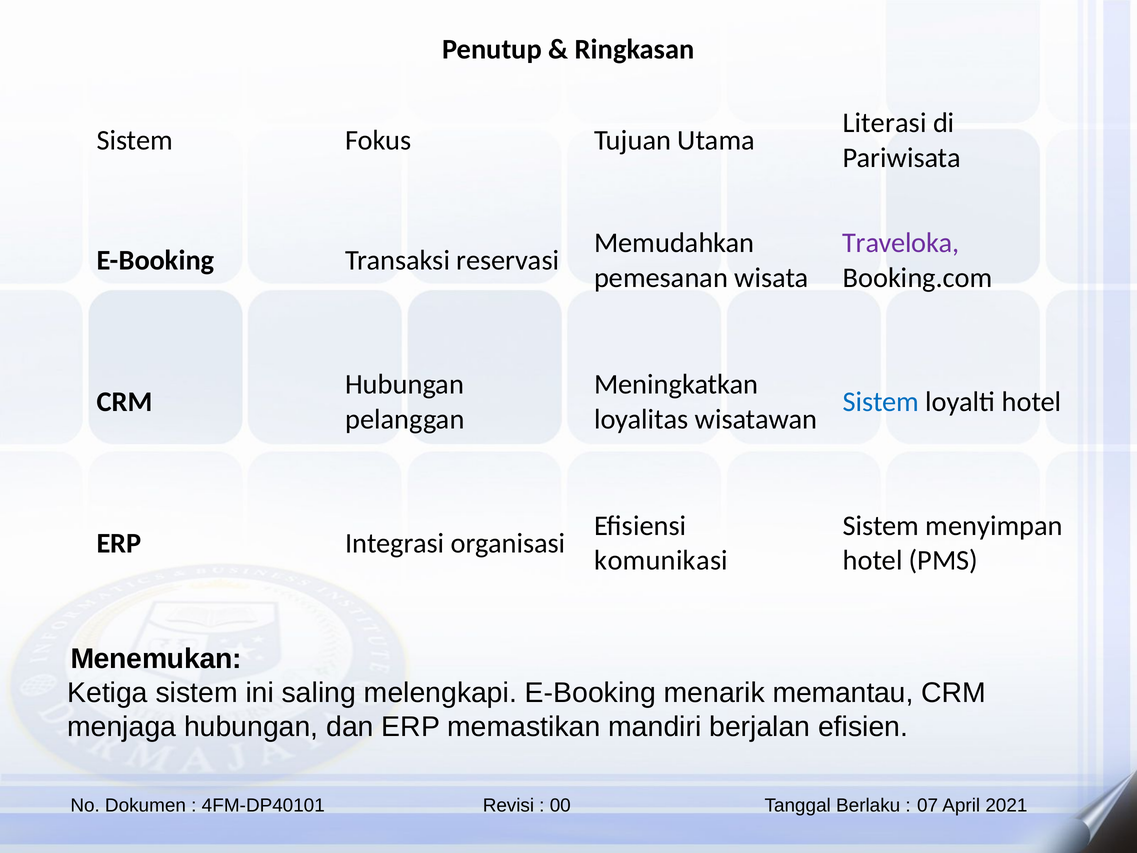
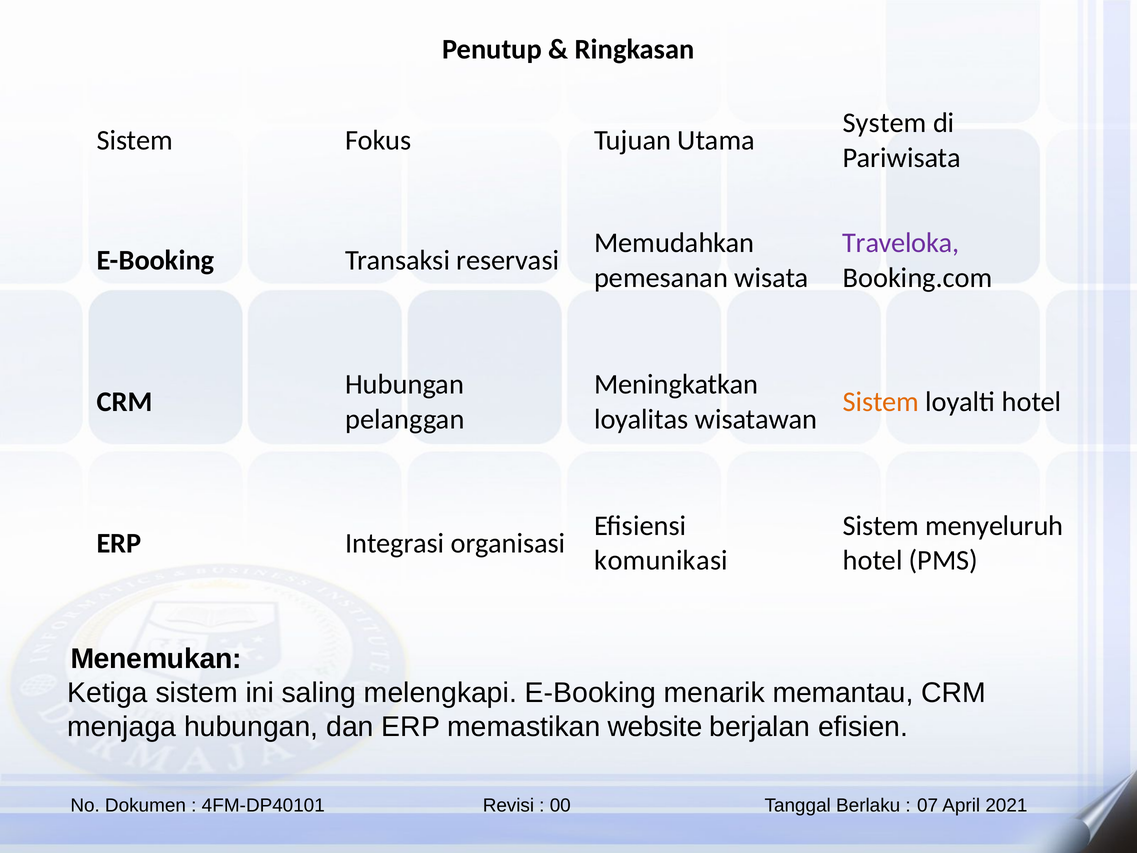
Literasi: Literasi -> System (885, 123)
Sistem colour: blue -> orange (881, 402)
menyimpan: menyimpan -> menyeluruh (994, 526)
mandiri: mandiri -> website (655, 727)
